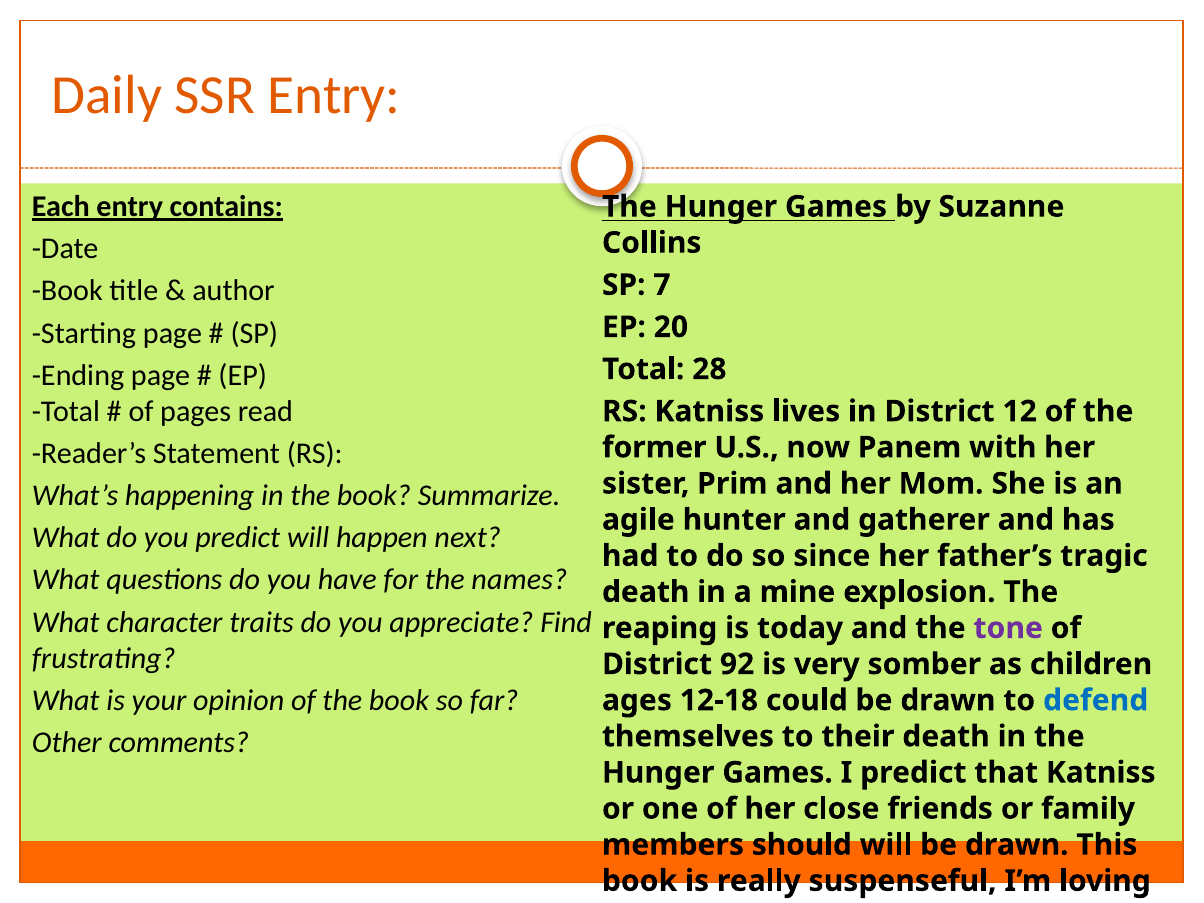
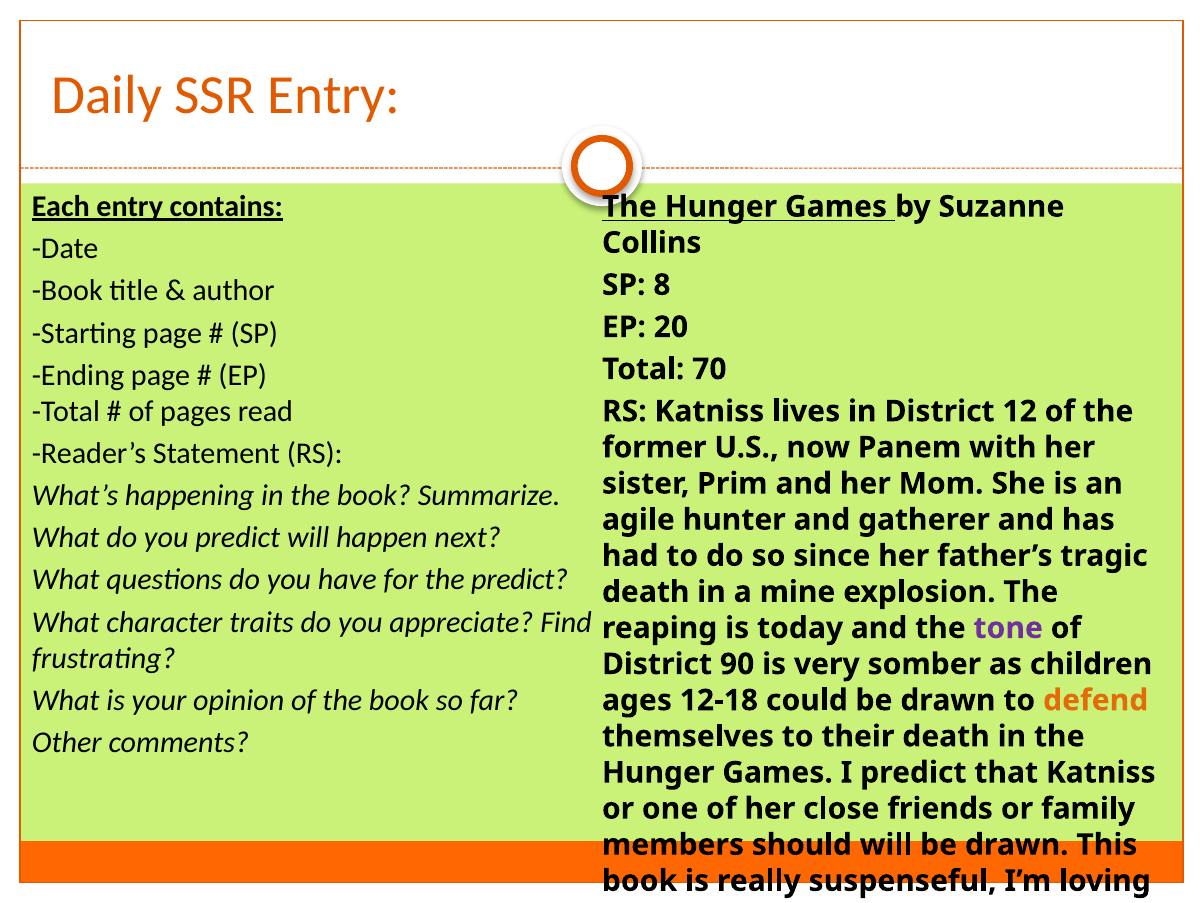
7: 7 -> 8 (662, 285)
28: 28 -> 70 (709, 369)
the names: names -> predict (520, 580)
92: 92 -> 90 (737, 664)
defend colour: blue -> orange (1096, 700)
